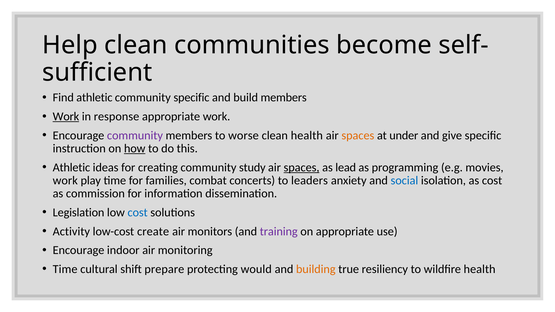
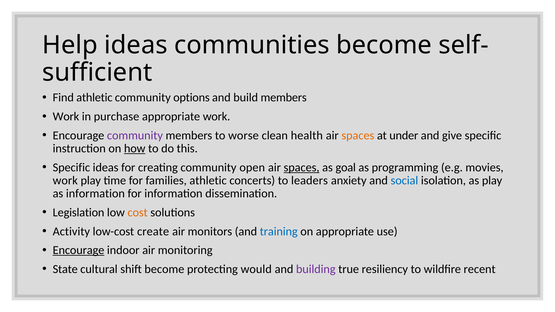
Help clean: clean -> ideas (136, 45)
community specific: specific -> options (191, 98)
Work underline: present -> none (66, 117)
response: response -> purchase (116, 117)
Athletic: Athletic -> Specific (71, 167)
study: study -> open (252, 167)
lead: lead -> goal (346, 167)
families combat: combat -> athletic (208, 181)
as cost: cost -> play (492, 181)
as commission: commission -> information (95, 194)
cost colour: blue -> orange (138, 213)
training colour: purple -> blue (279, 231)
Encourage underline: none -> present (79, 250)
Time: Time -> State (65, 269)
shift prepare: prepare -> become (164, 269)
building colour: orange -> purple (316, 269)
wildfire health: health -> recent (480, 269)
